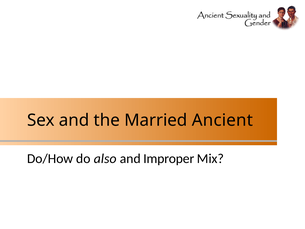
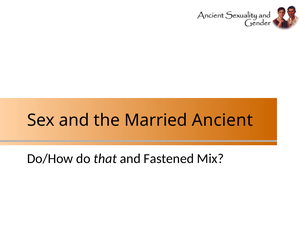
also: also -> that (105, 159)
Improper: Improper -> Fastened (169, 159)
